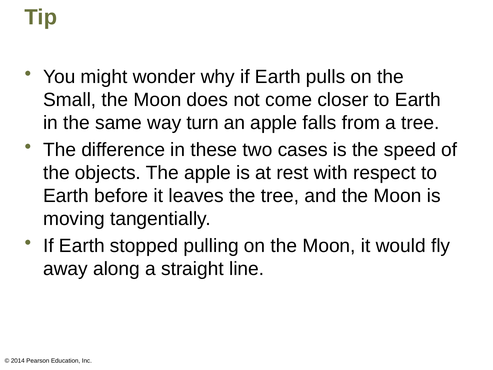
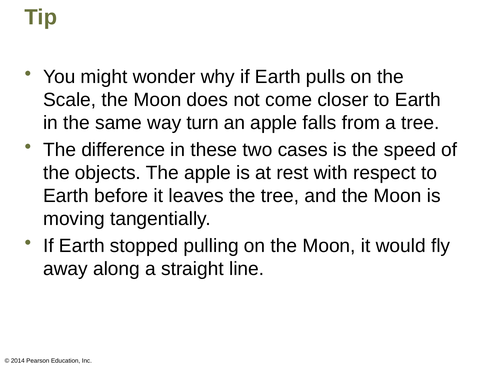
Small: Small -> Scale (70, 100)
